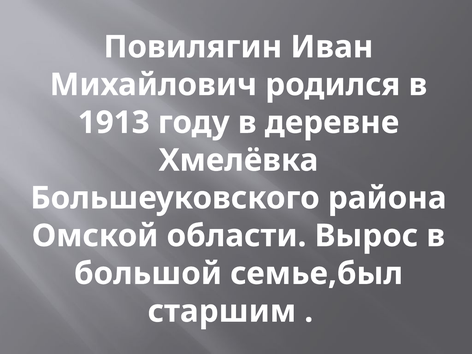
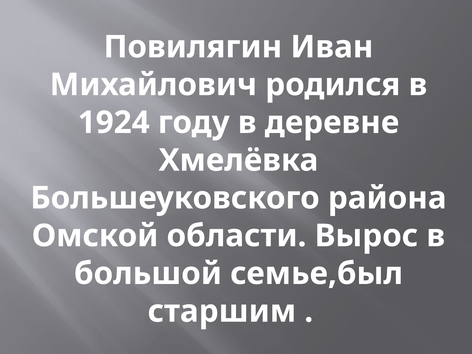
1913: 1913 -> 1924 (114, 123)
